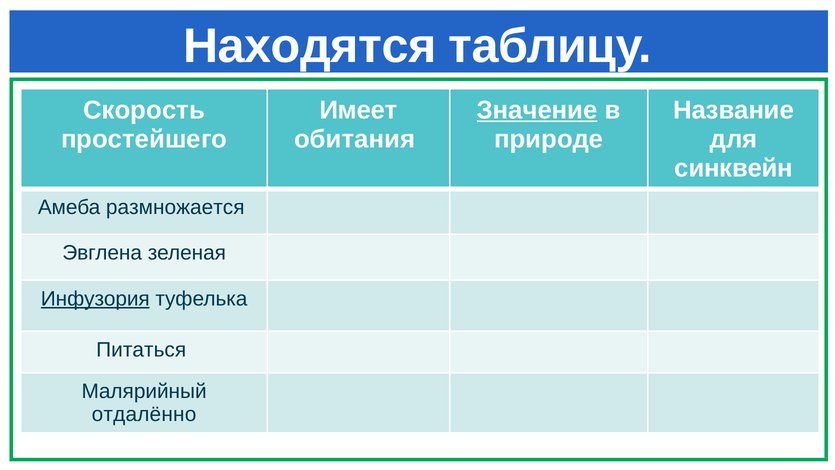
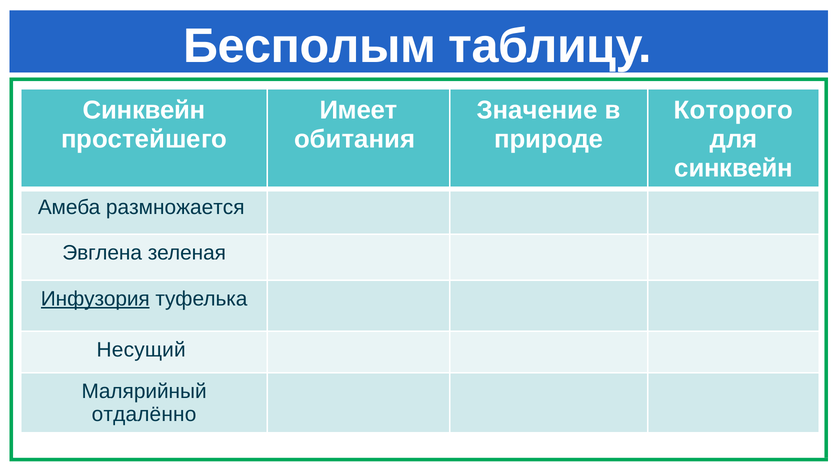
Находятся: Находятся -> Бесполым (310, 46)
Скорость: Скорость -> Синквейн (144, 110)
Значение underline: present -> none (537, 110)
Название: Название -> Которого (733, 110)
Питаться: Питаться -> Несущий (141, 350)
